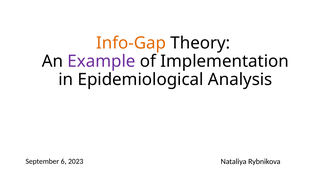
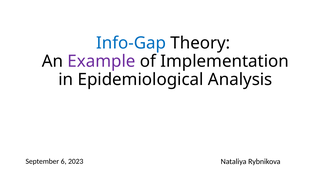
Info-Gap colour: orange -> blue (131, 43)
